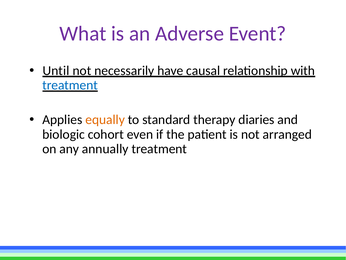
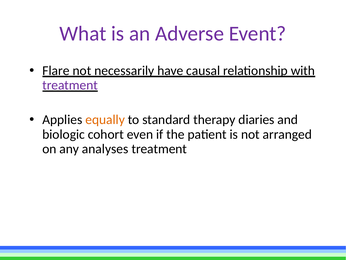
Until: Until -> Flare (56, 71)
treatment colour: blue -> purple (70, 85)
annually: annually -> analyses (105, 149)
